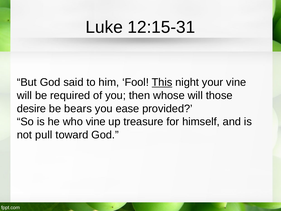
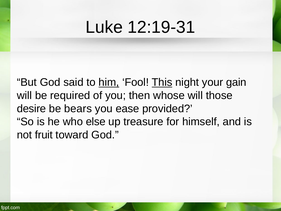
12:15-31: 12:15-31 -> 12:19-31 (161, 27)
him underline: none -> present (109, 82)
your vine: vine -> gain (236, 82)
who vine: vine -> else (96, 122)
pull: pull -> fruit (44, 135)
